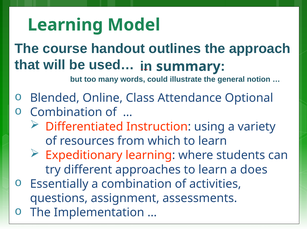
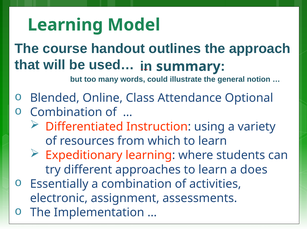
questions: questions -> electronic (59, 198)
